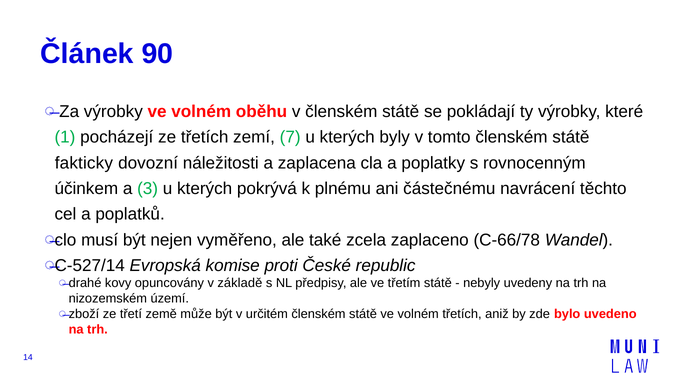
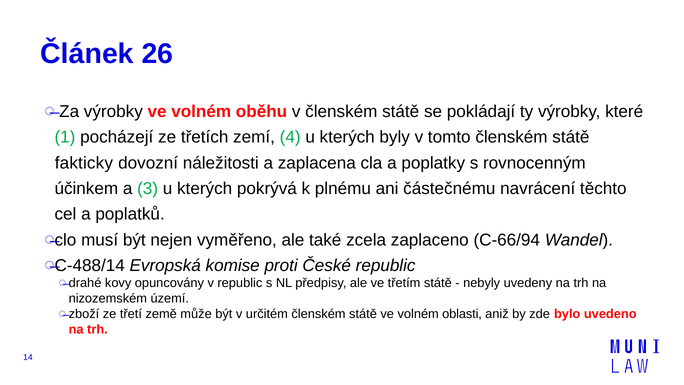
90: 90 -> 26 (157, 54)
7: 7 -> 4 (290, 137)
C-66/78: C-66/78 -> C-66/94 (507, 240)
C‑527/14: C‑527/14 -> C‑488/14 (90, 265)
v základě: základě -> republic (240, 283)
volném třetích: třetích -> oblasti (462, 314)
